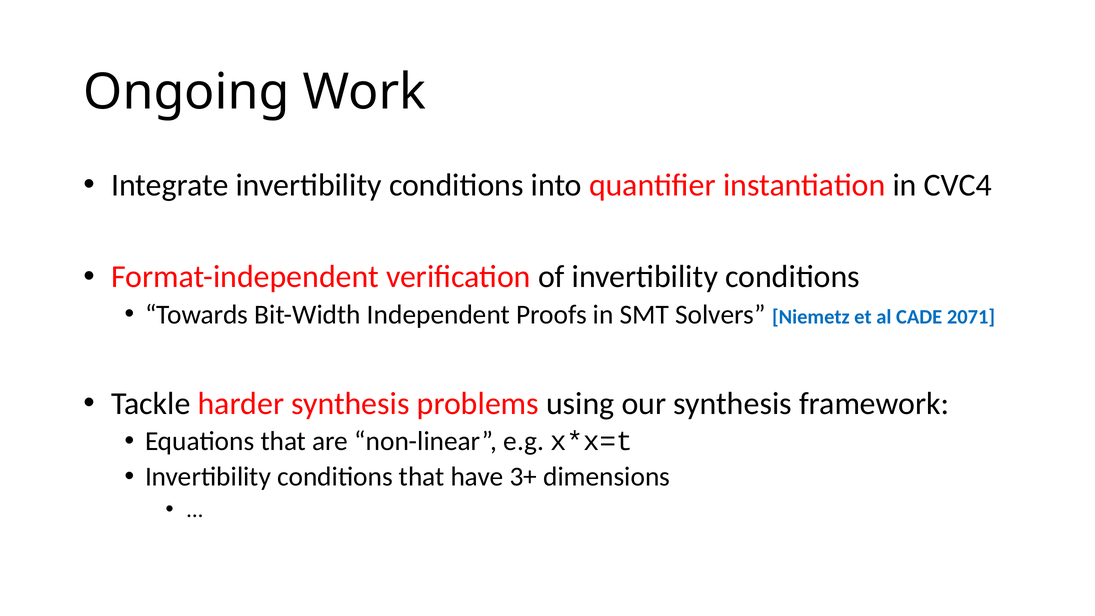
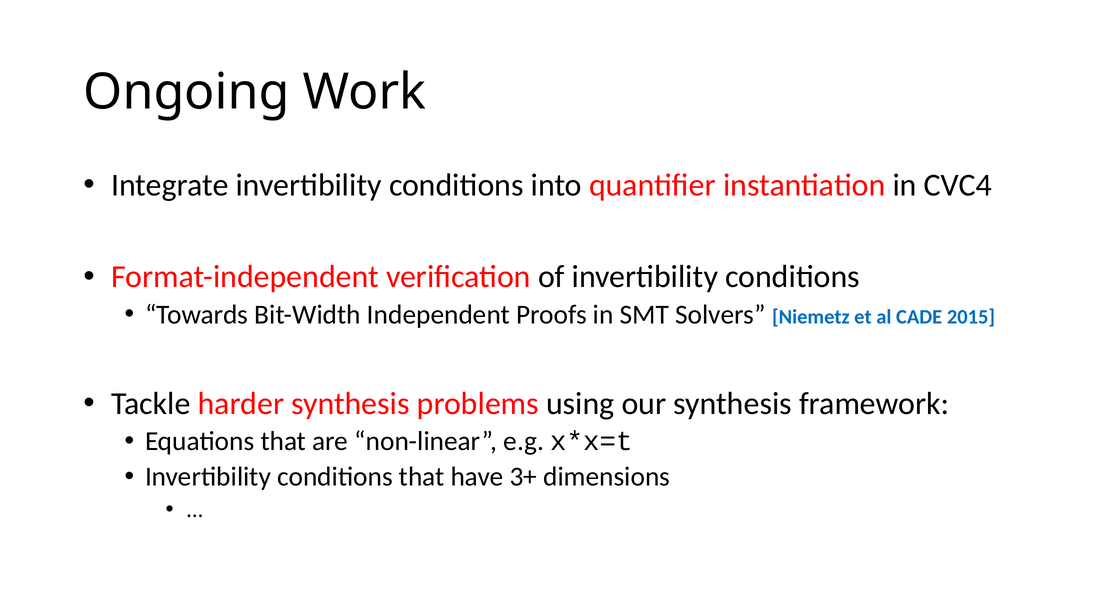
2071: 2071 -> 2015 (971, 317)
